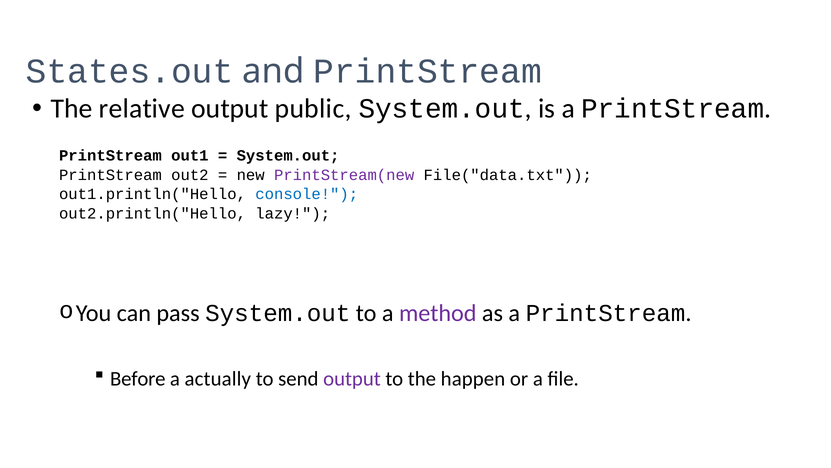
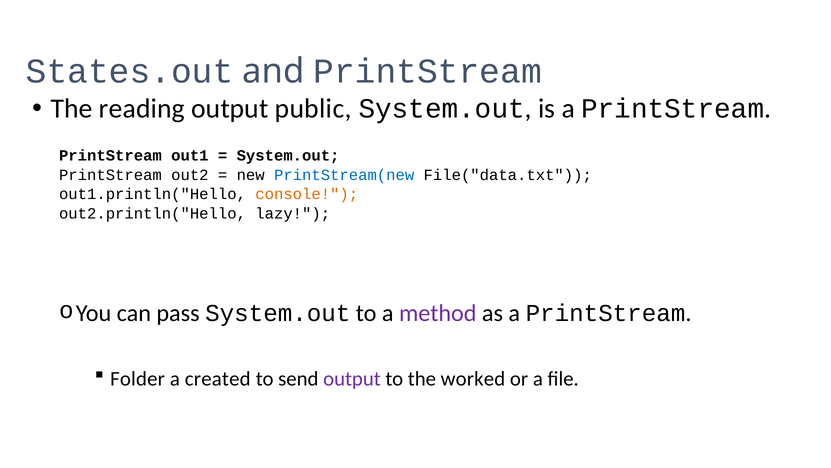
relative: relative -> reading (142, 108)
PrintStream(new colour: purple -> blue (344, 175)
console colour: blue -> orange (307, 194)
Before: Before -> Folder (138, 378)
actually: actually -> created (218, 378)
happen: happen -> worked (473, 378)
